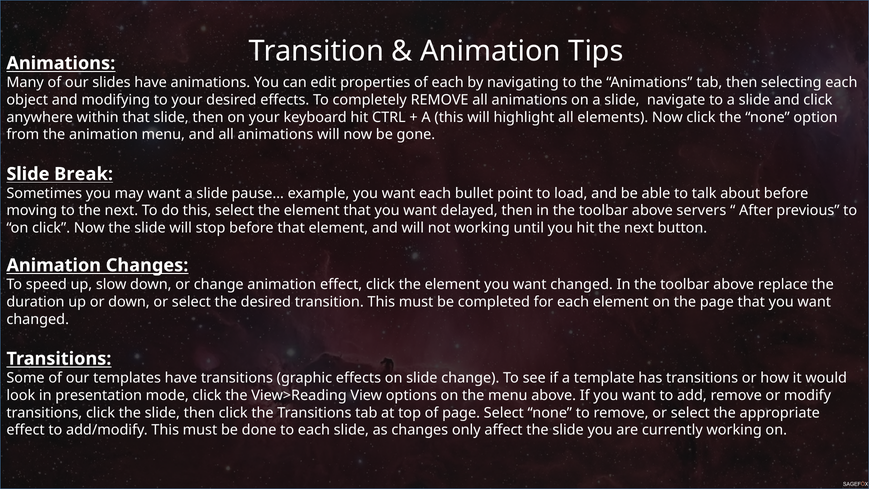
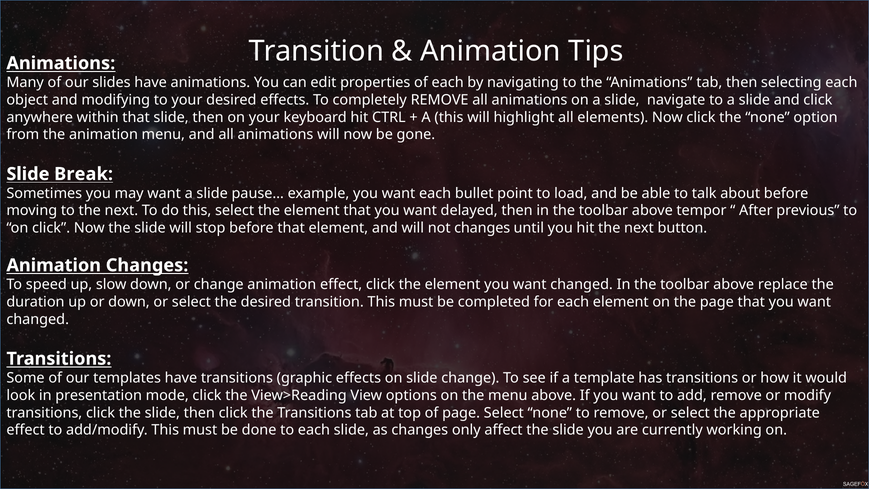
servers: servers -> tempor (701, 211)
not working: working -> changes (482, 228)
